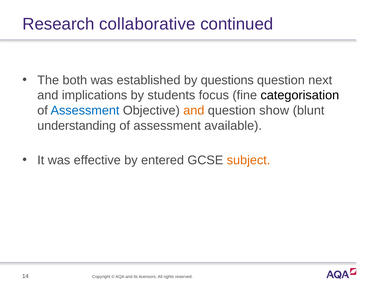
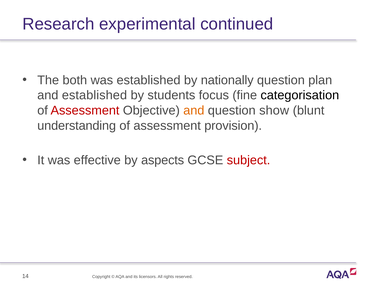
collaborative: collaborative -> experimental (147, 24)
questions: questions -> nationally (227, 80)
next: next -> plan (320, 80)
and implications: implications -> established (94, 95)
Assessment colour: blue -> red (85, 111)
available: available -> provision (233, 126)
entered: entered -> aspects (163, 160)
subject colour: orange -> red (249, 160)
